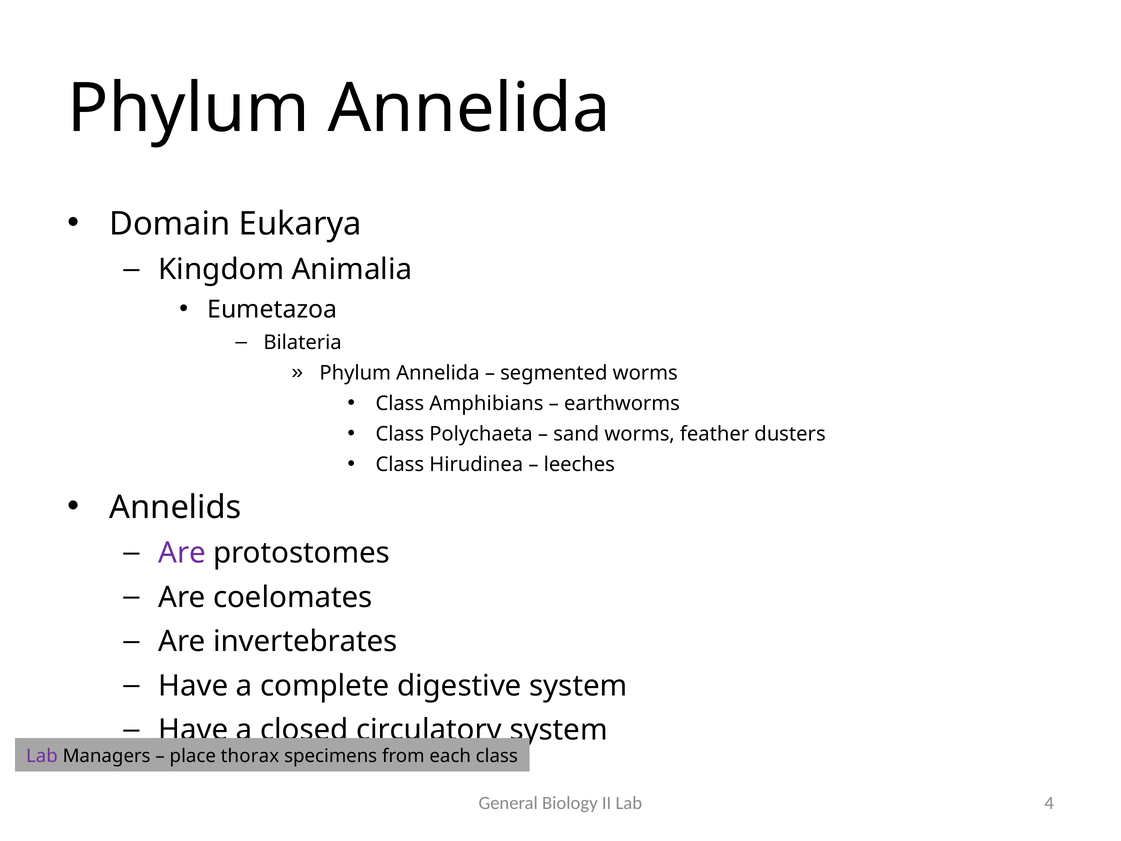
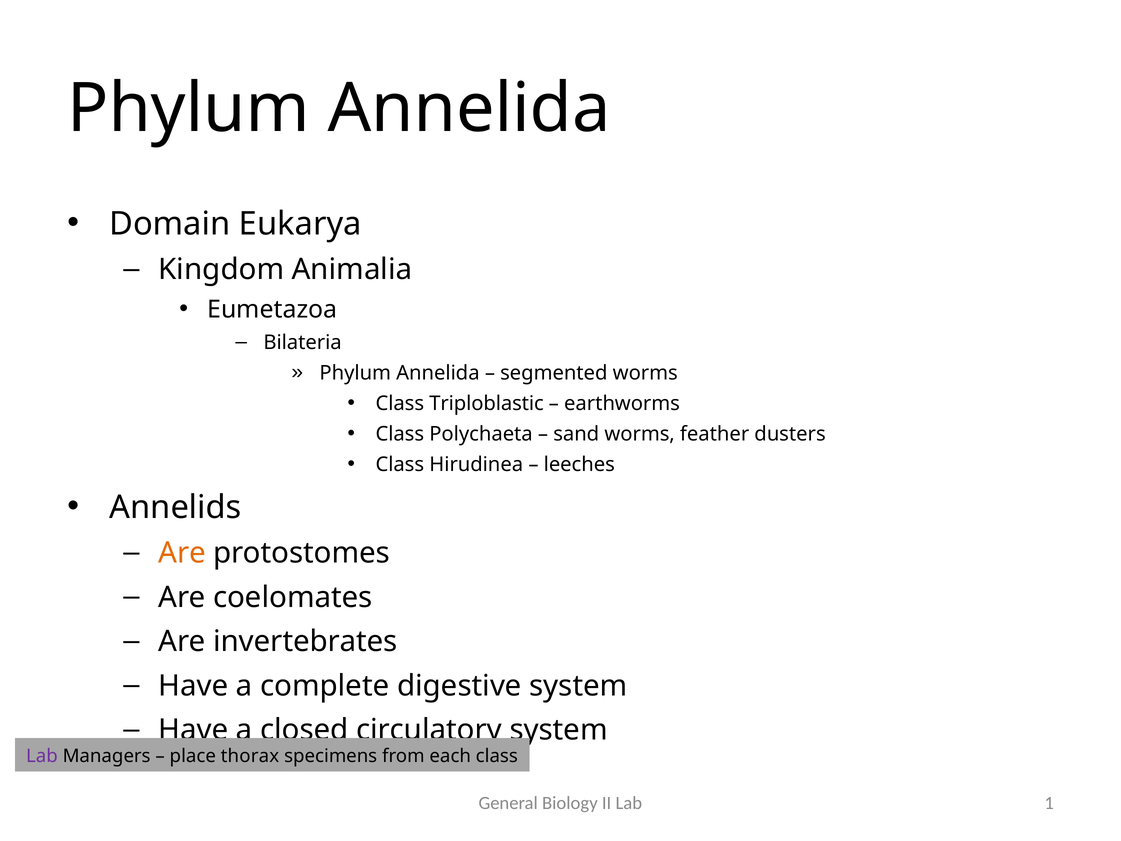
Amphibians: Amphibians -> Triploblastic (487, 403)
Are colour: purple -> orange (182, 553)
4: 4 -> 1 (1049, 803)
